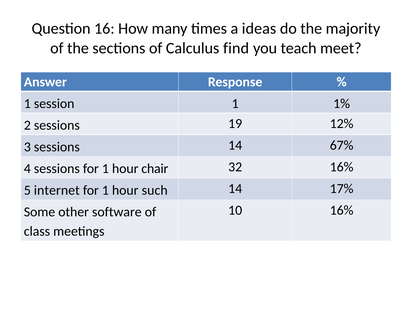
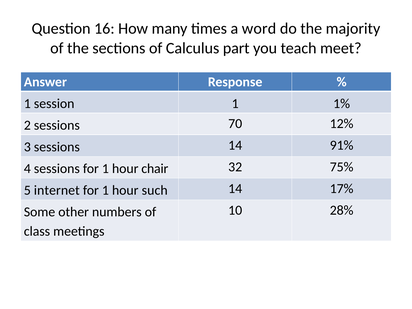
ideas: ideas -> word (259, 28)
find: find -> part (236, 48)
19: 19 -> 70 (235, 124)
67%: 67% -> 91% (342, 145)
32 16%: 16% -> 75% (342, 167)
10 16%: 16% -> 28% (342, 210)
software: software -> numbers (117, 212)
